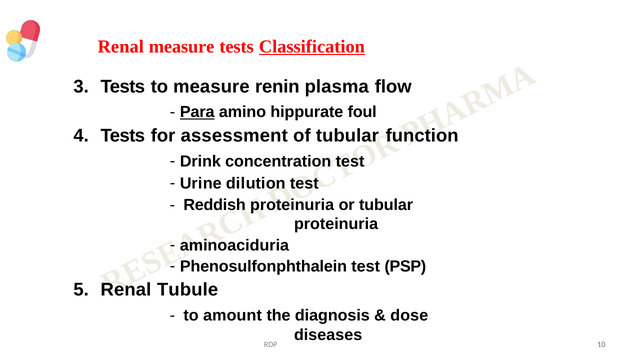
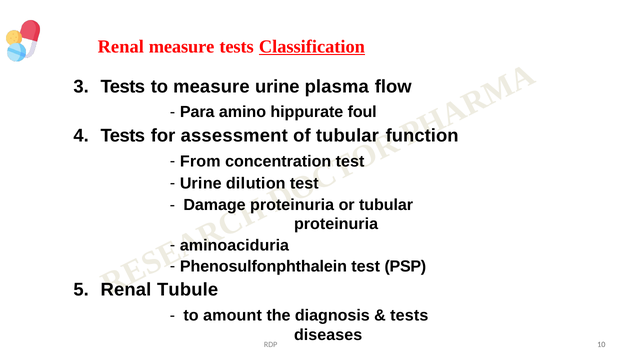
measure renin: renin -> urine (277, 87)
Para underline: present -> none (197, 112)
Drink: Drink -> From (200, 161)
Reddish: Reddish -> Damage (215, 205)
dose: dose -> tests (409, 316)
